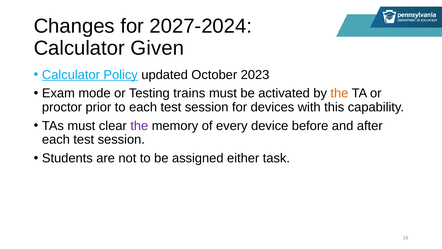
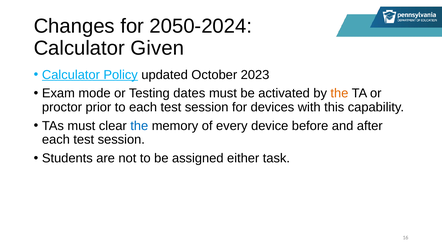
2027-2024: 2027-2024 -> 2050-2024 (201, 26)
trains: trains -> dates (189, 93)
the colour: purple -> blue (139, 126)
